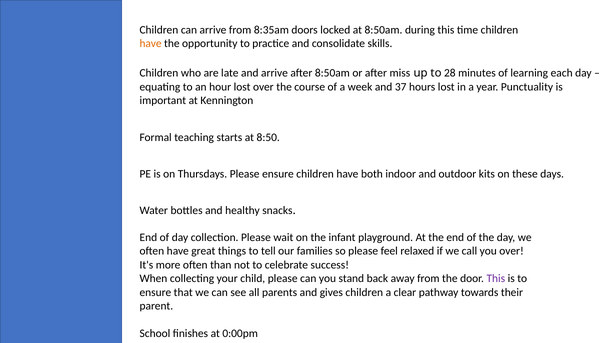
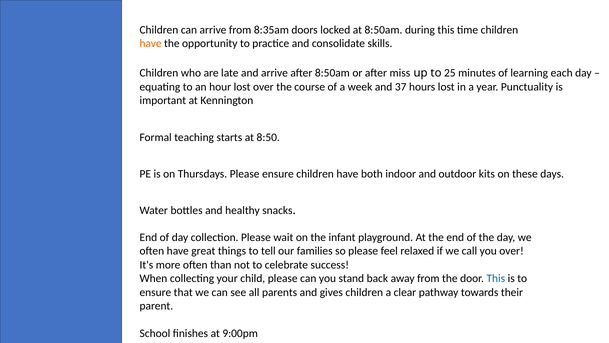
28: 28 -> 25 (450, 73)
This colour: purple -> blue (496, 278)
0:00pm: 0:00pm -> 9:00pm (240, 333)
